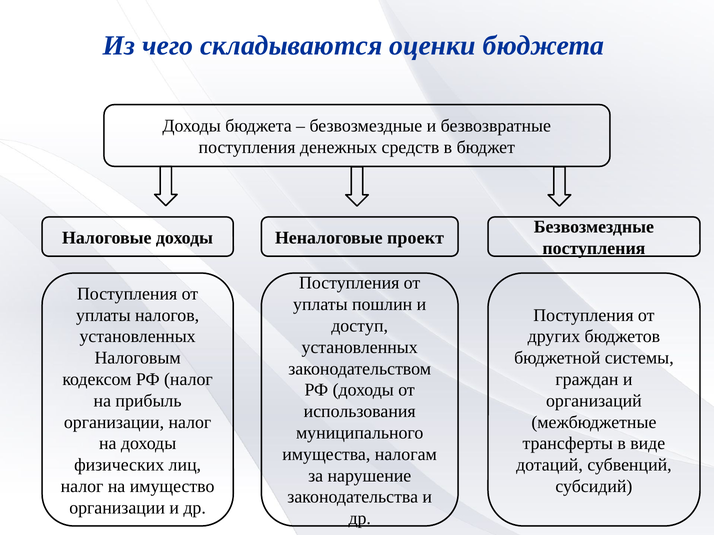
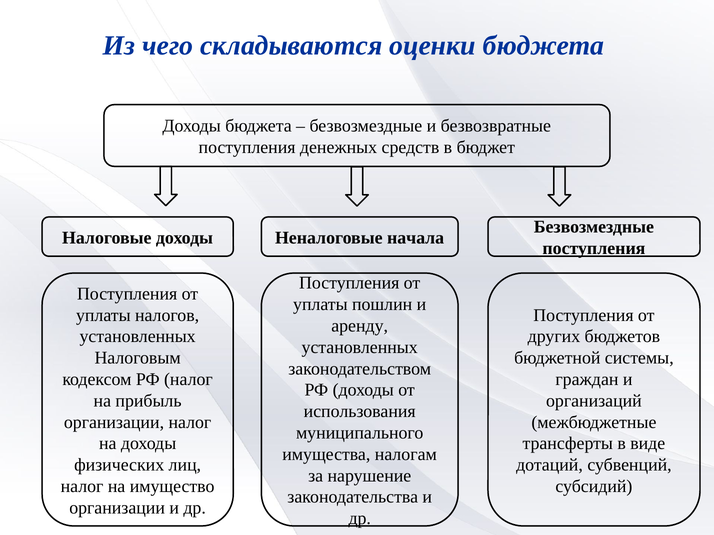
проект: проект -> начала (416, 238)
доступ: доступ -> аренду (360, 326)
